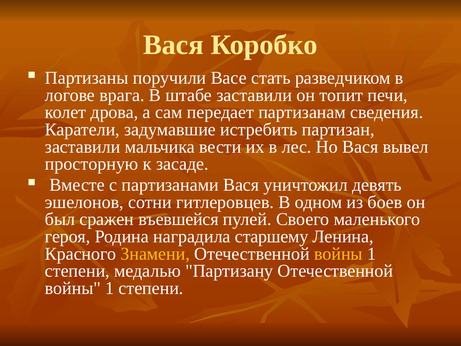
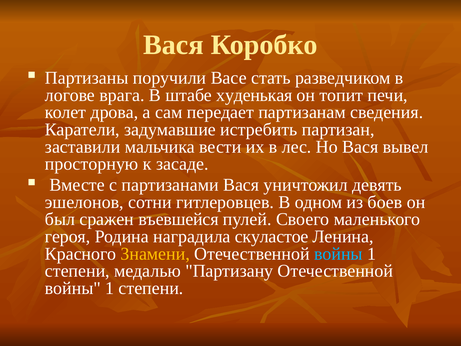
штабе заставили: заставили -> худенькая (254, 95)
старшему: старшему -> скуластое (272, 236)
войны colour: yellow -> light blue (338, 254)
